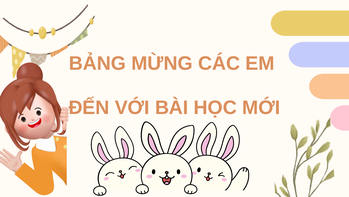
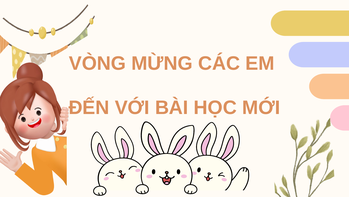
BẢNG: BẢNG -> VÒNG (97, 63)
